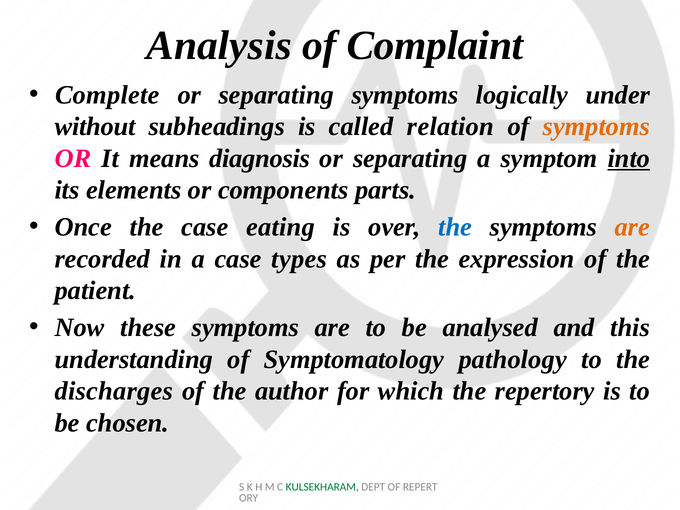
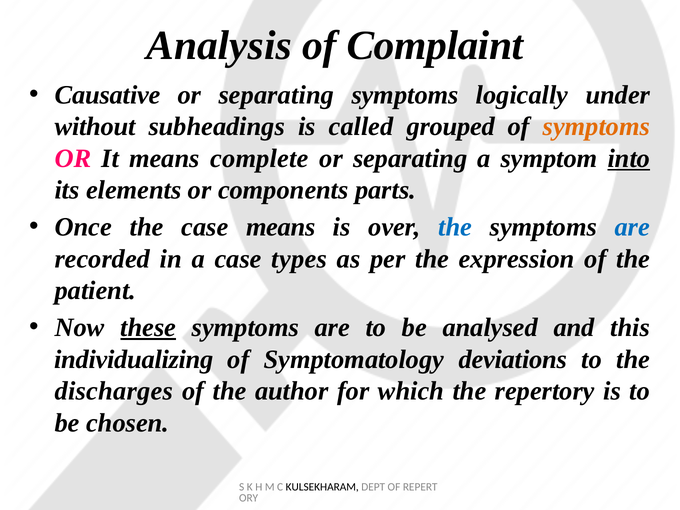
Complete: Complete -> Causative (108, 95)
relation: relation -> grouped (451, 127)
diagnosis: diagnosis -> complete (259, 158)
case eating: eating -> means (281, 227)
are colour: orange -> blue (632, 227)
these underline: none -> present (148, 328)
understanding: understanding -> individualizing (134, 359)
pathology: pathology -> deviations (513, 359)
KULSEKHARAM colour: green -> black (322, 487)
